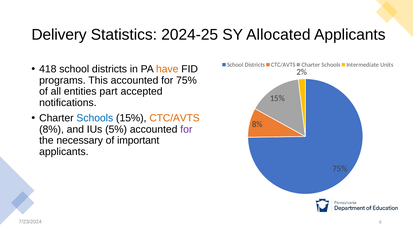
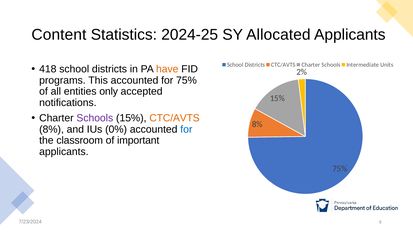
Delivery: Delivery -> Content (59, 35)
part: part -> only (109, 91)
Schools colour: blue -> purple (95, 118)
5%: 5% -> 0% (116, 129)
for colour: purple -> blue (186, 129)
necessary: necessary -> classroom (80, 140)
